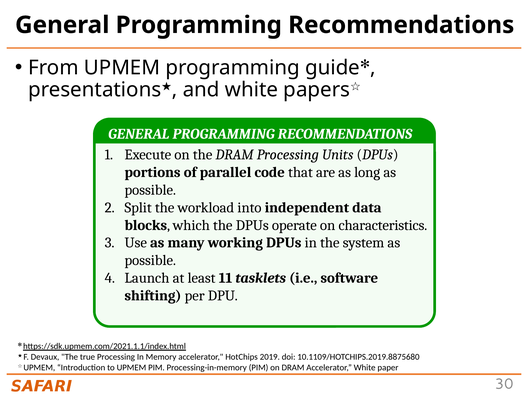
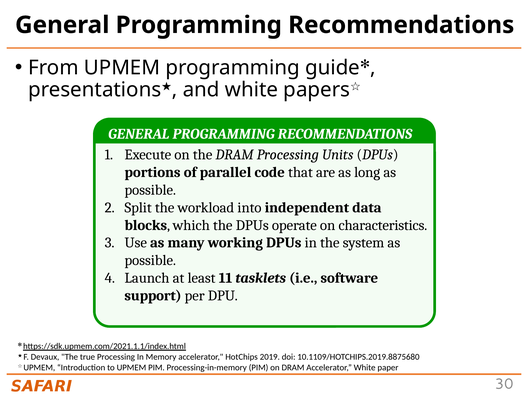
shifting: shifting -> support (153, 296)
